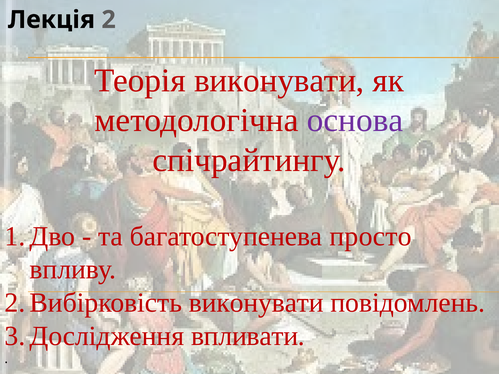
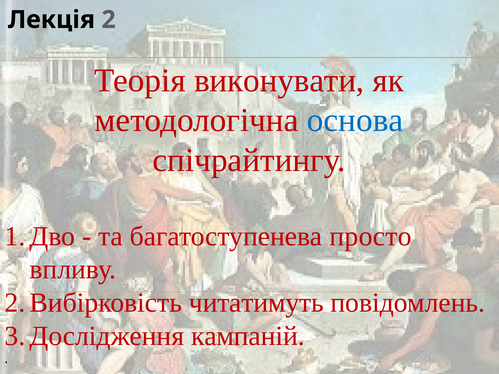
основа colour: purple -> blue (355, 120)
виконувати: виконувати -> читатимуть (256, 303)
впливати: впливати -> кампаній (248, 336)
